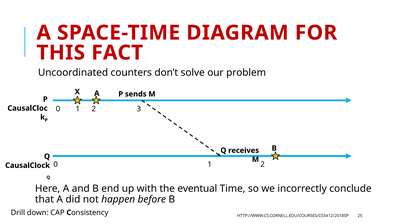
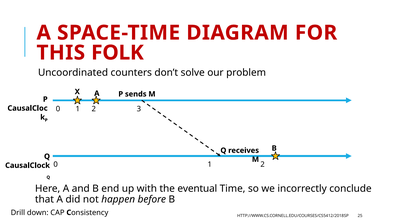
FACT: FACT -> FOLK (117, 53)
